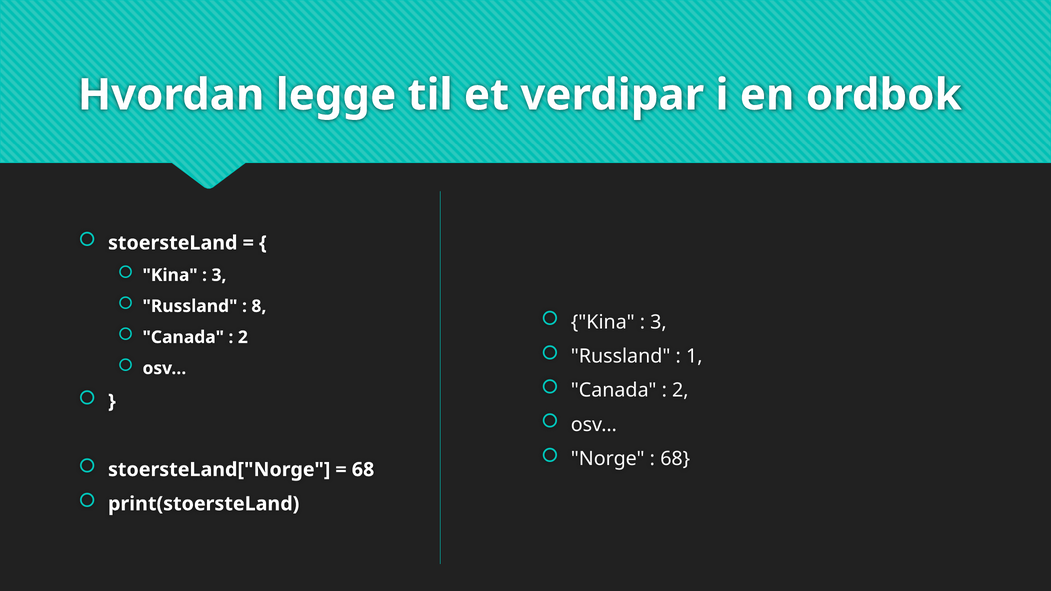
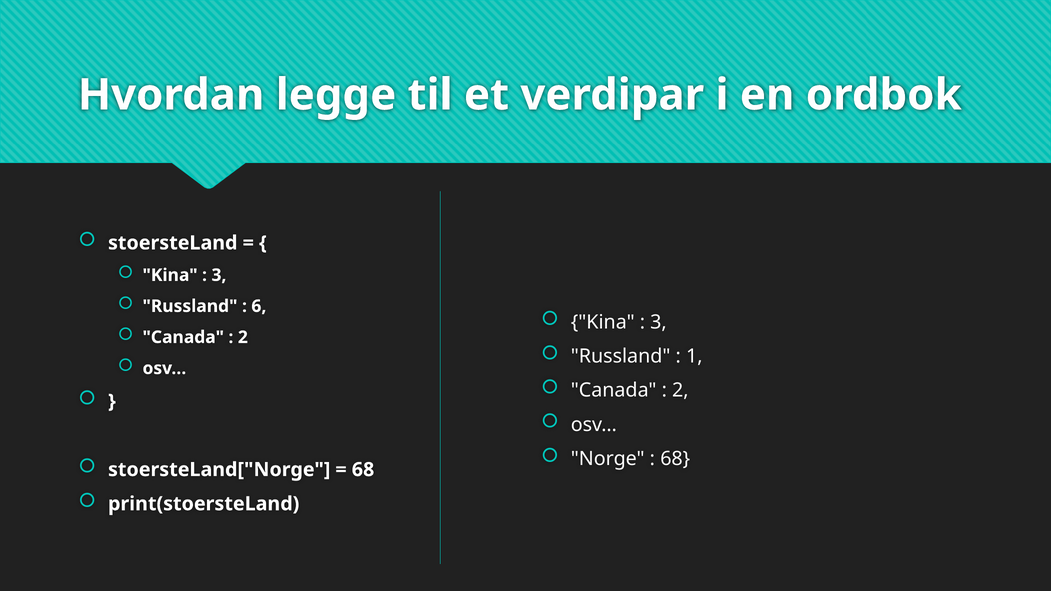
8: 8 -> 6 (259, 306)
